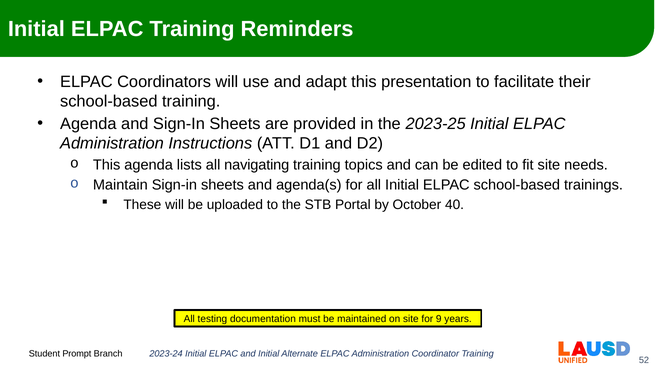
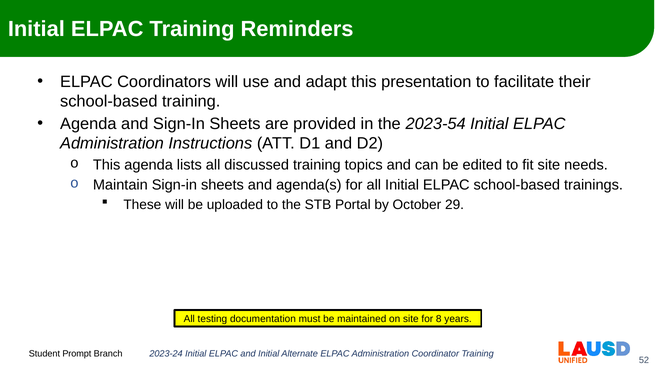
2023-25: 2023-25 -> 2023-54 (436, 124)
navigating: navigating -> discussed (257, 165)
40: 40 -> 29 (455, 205)
9: 9 -> 8 (439, 319)
